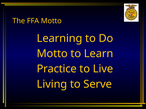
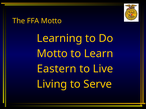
Practice: Practice -> Eastern (57, 69)
